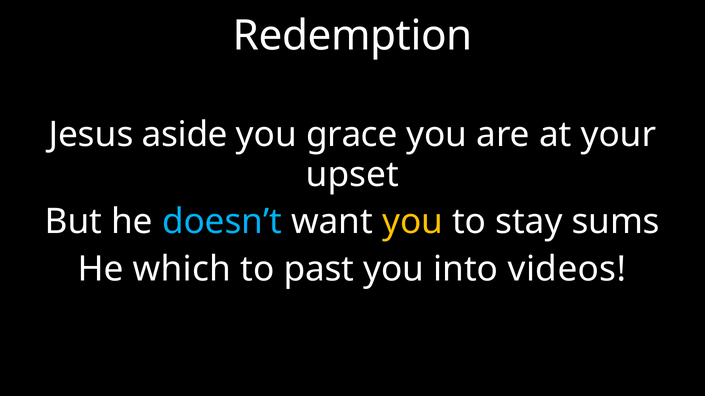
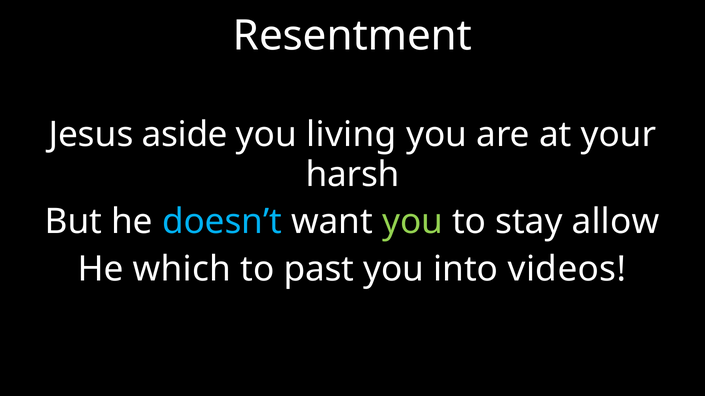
Redemption: Redemption -> Resentment (352, 36)
grace: grace -> living (351, 135)
upset: upset -> harsh (353, 175)
you colour: yellow -> light green (413, 222)
sums: sums -> allow (616, 222)
